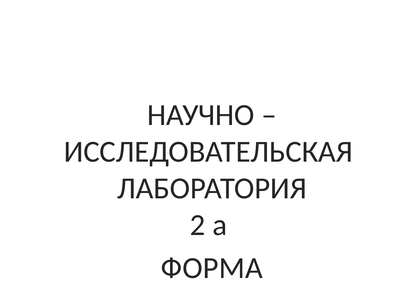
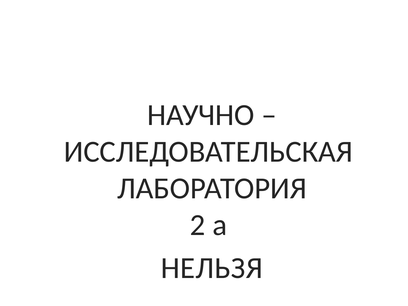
ФОРМА: ФОРМА -> НЕЛЬЗЯ (212, 268)
